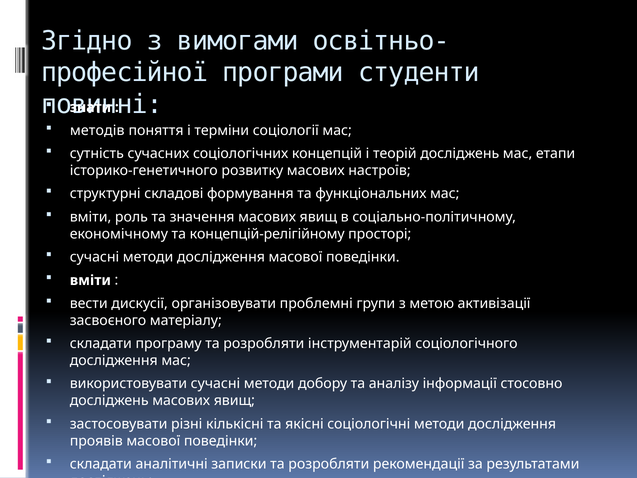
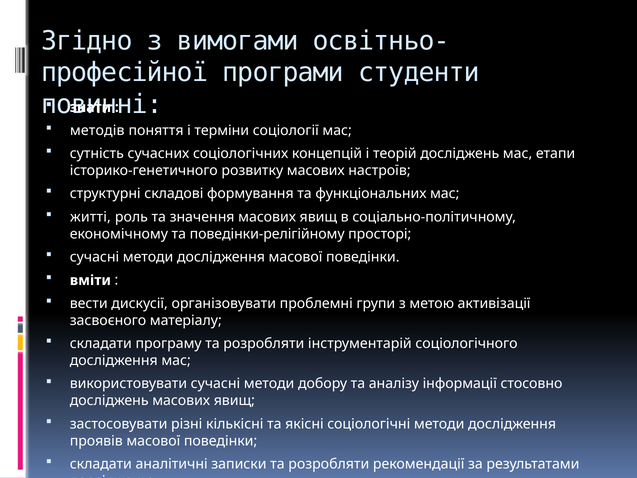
вміти: вміти -> житті (90, 217)
концепцій-релігійному: концепцій-релігійному -> поведінки-релігійному (267, 234)
